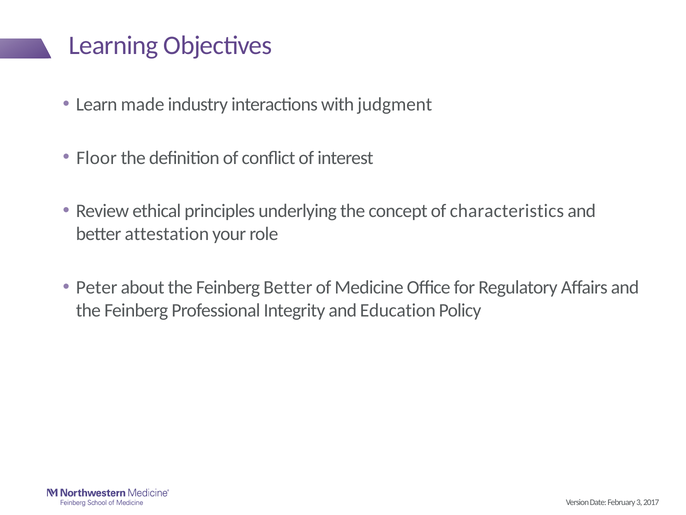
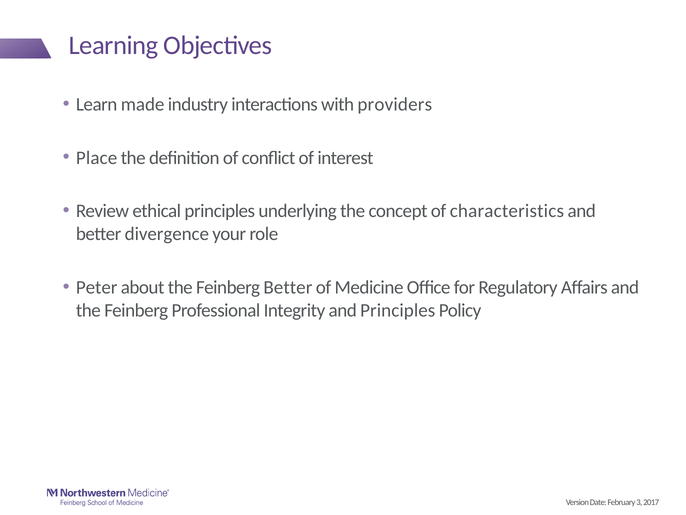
judgment: judgment -> providers (395, 104)
Floor: Floor -> Place (97, 158)
attestation: attestation -> divergence (167, 234)
and Education: Education -> Principles (398, 310)
